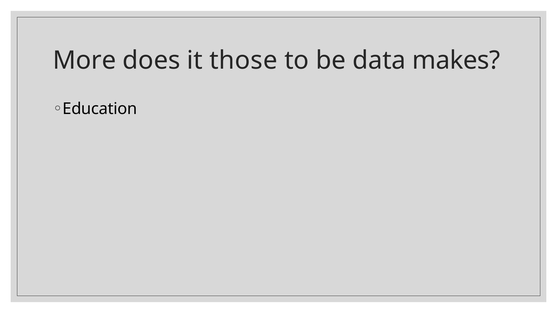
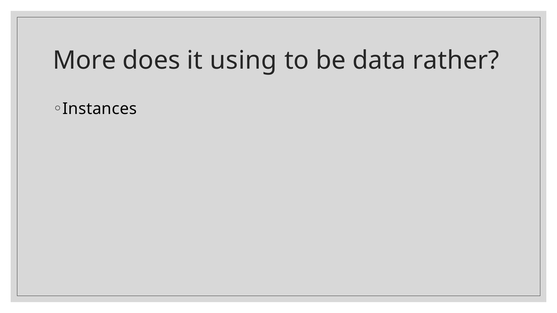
those: those -> using (243, 61)
makes: makes -> rather (456, 61)
Education: Education -> Instances (100, 109)
